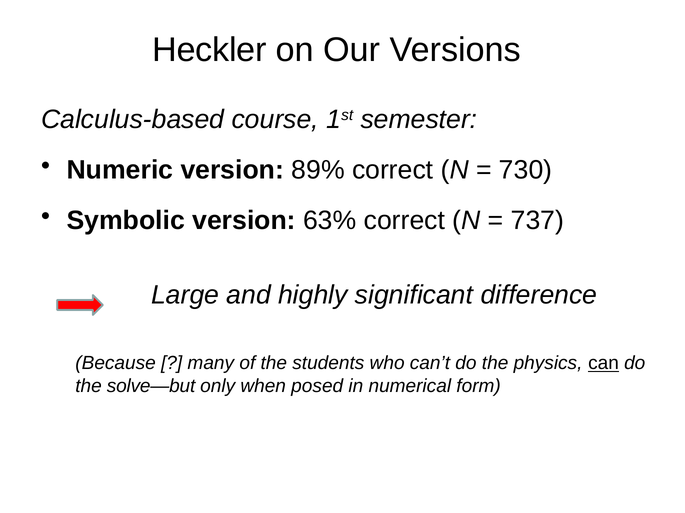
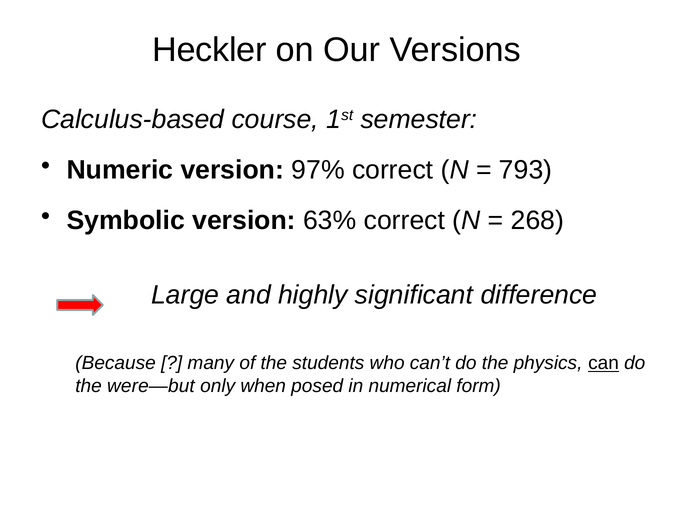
89%: 89% -> 97% (318, 170)
730: 730 -> 793 (526, 170)
737: 737 -> 268 (537, 221)
solve—but: solve—but -> were—but (151, 386)
